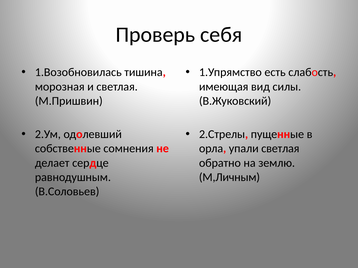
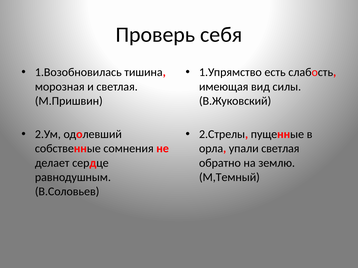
М,Личным: М,Личным -> М,Темный (229, 177)
